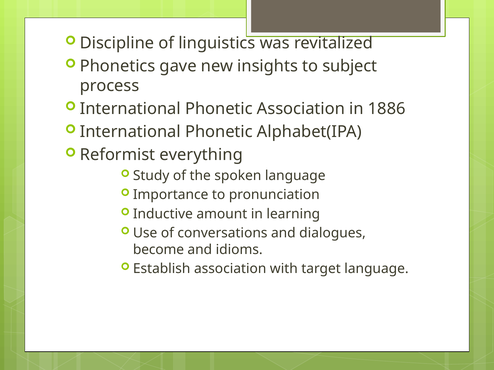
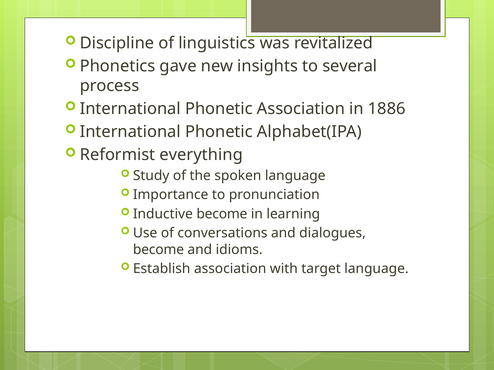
subject: subject -> several (350, 66)
Inductive amount: amount -> become (222, 214)
